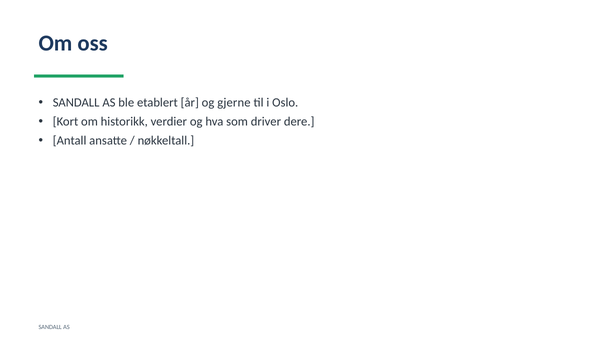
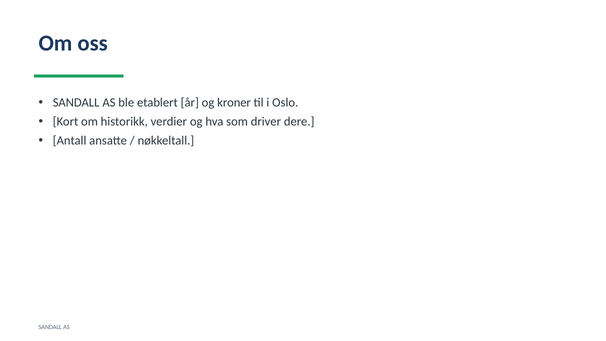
gjerne: gjerne -> kroner (234, 103)
